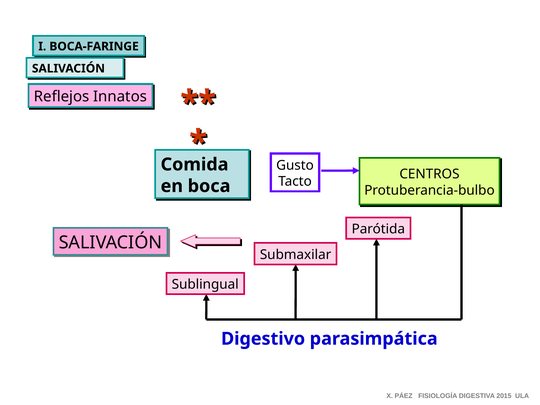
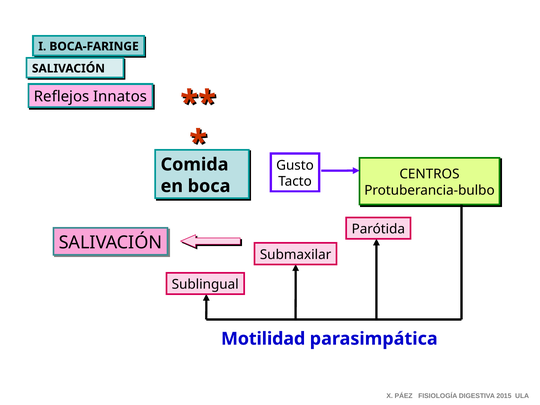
Digestivo: Digestivo -> Motilidad (263, 339)
